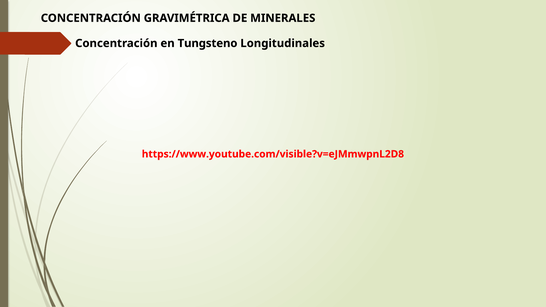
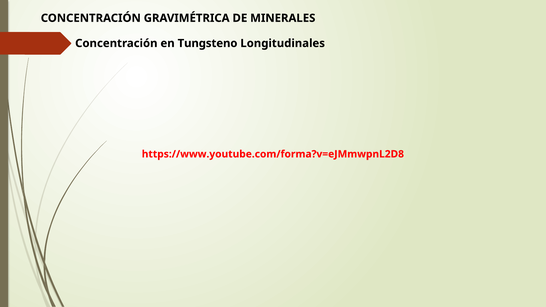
https://www.youtube.com/visible?v=eJMmwpnL2D8: https://www.youtube.com/visible?v=eJMmwpnL2D8 -> https://www.youtube.com/forma?v=eJMmwpnL2D8 (273, 154)
